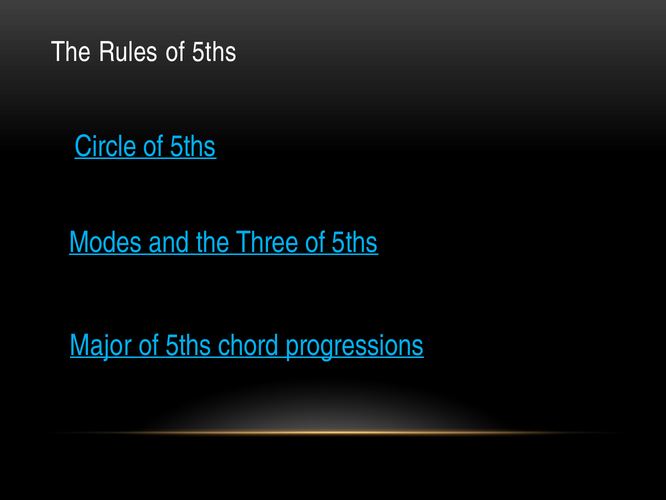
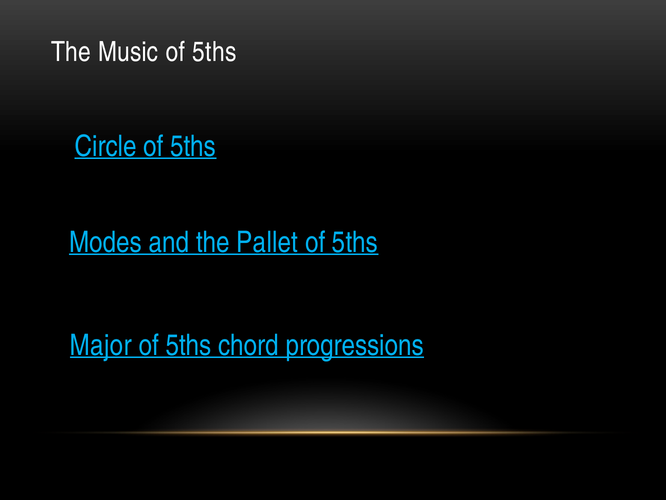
Rules: Rules -> Music (128, 52)
Three: Three -> Pallet (267, 242)
